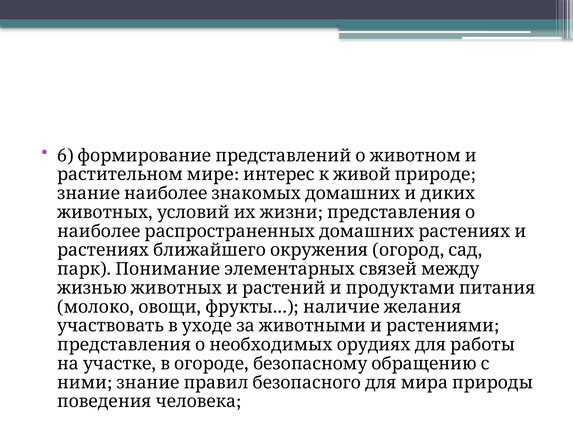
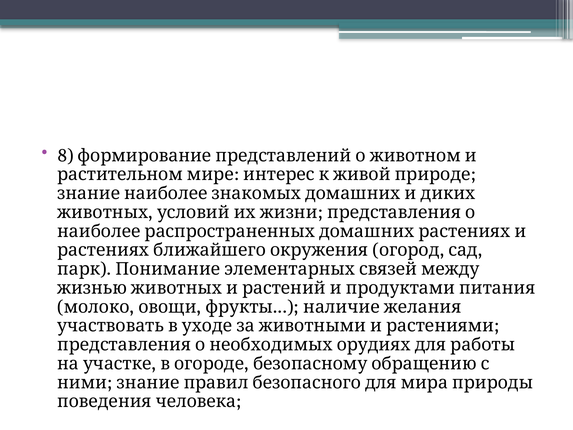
6: 6 -> 8 (65, 155)
